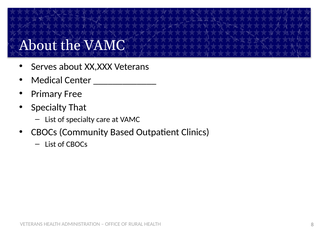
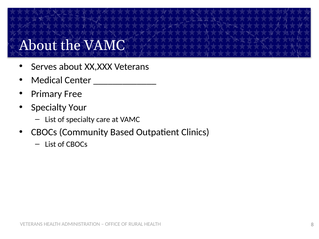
That: That -> Your (78, 108)
